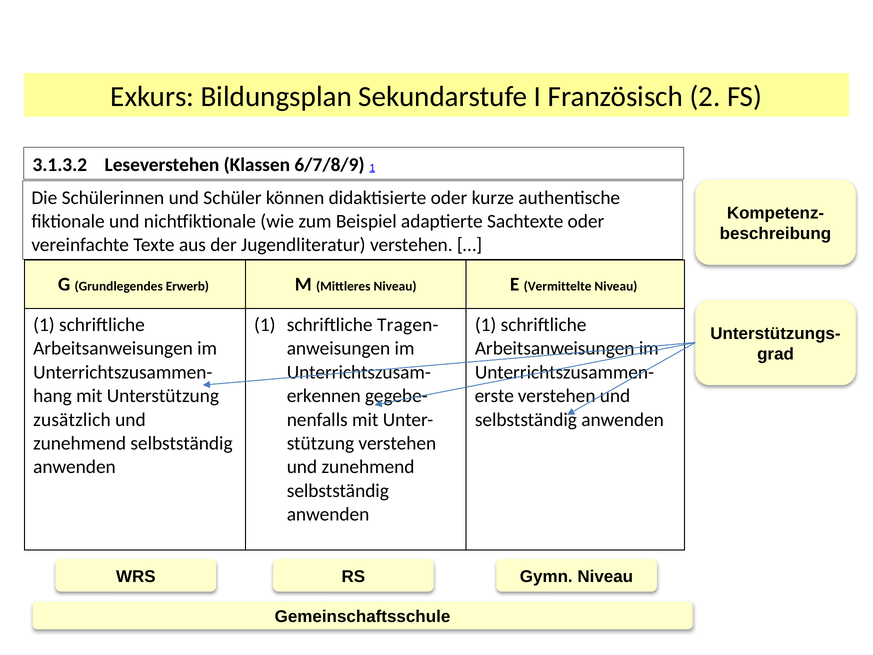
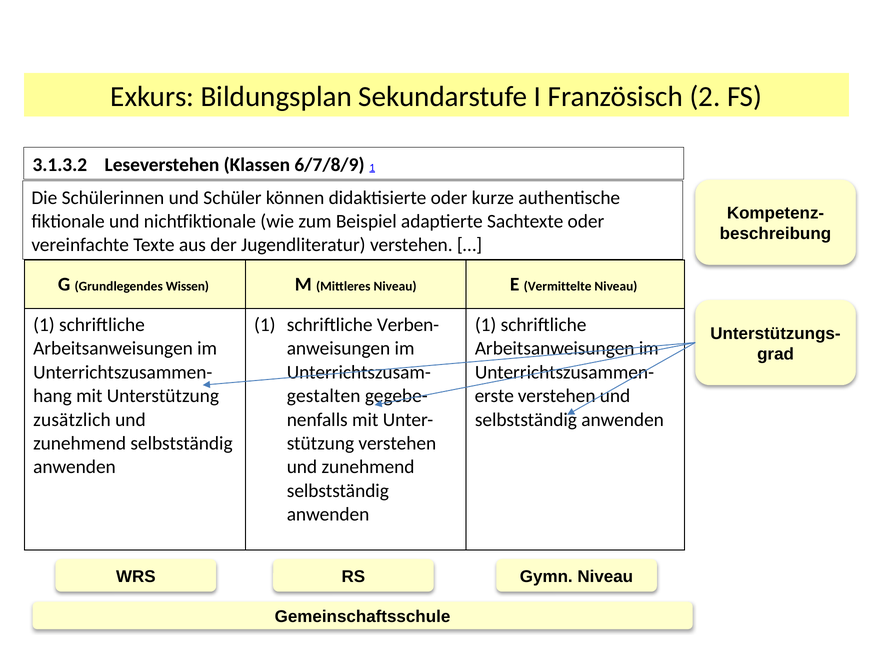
Erwerb: Erwerb -> Wissen (187, 286)
Tragen-: Tragen- -> Verben- (408, 325)
erkennen: erkennen -> gestalten (324, 396)
